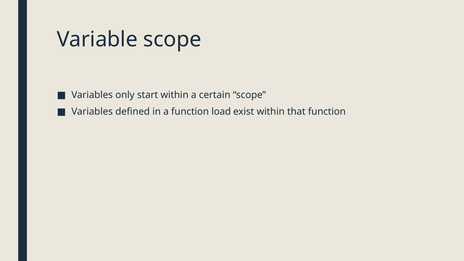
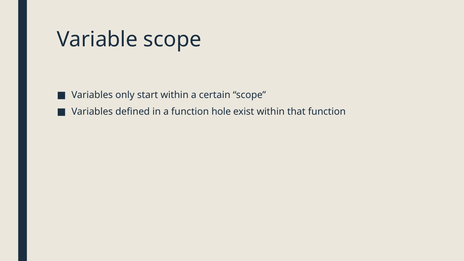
load: load -> hole (221, 112)
